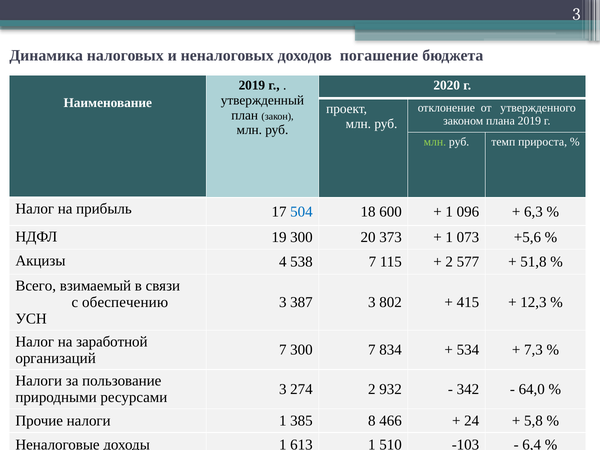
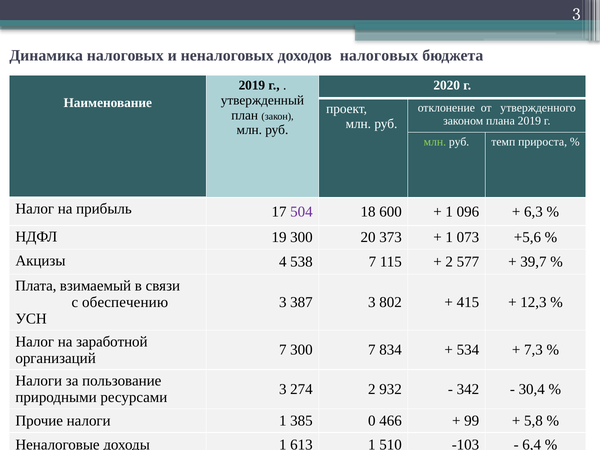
доходов погашение: погашение -> налоговых (379, 56)
504 colour: blue -> purple (301, 212)
51,8: 51,8 -> 39,7 (533, 262)
Всего: Всего -> Плата (36, 286)
64,0: 64,0 -> 30,4 (532, 389)
8: 8 -> 0 (372, 421)
24: 24 -> 99 (472, 421)
